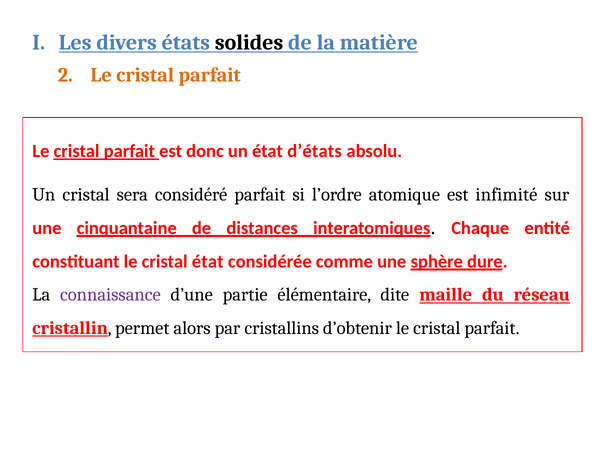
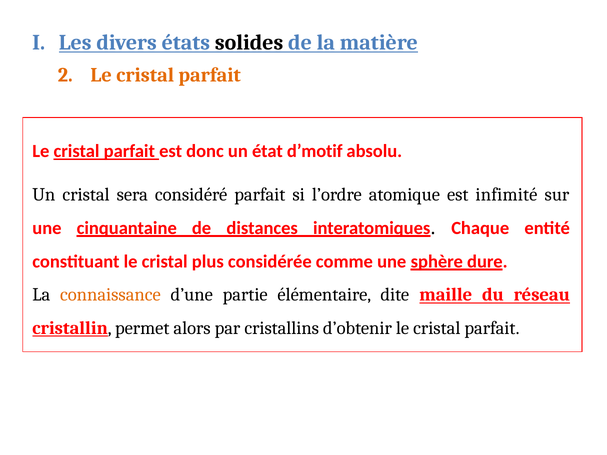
d’états: d’états -> d’motif (315, 151)
cristal état: état -> plus (208, 262)
connaissance colour: purple -> orange (110, 295)
